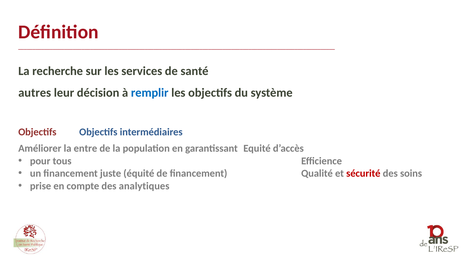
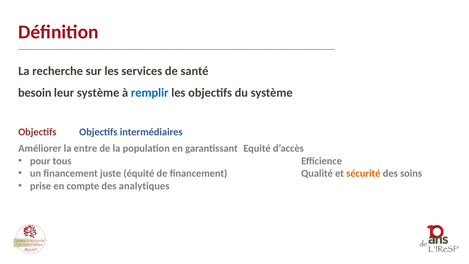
autres: autres -> besoin (35, 93)
leur décision: décision -> système (98, 93)
sécurité colour: red -> orange (363, 173)
